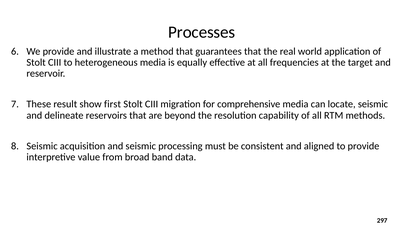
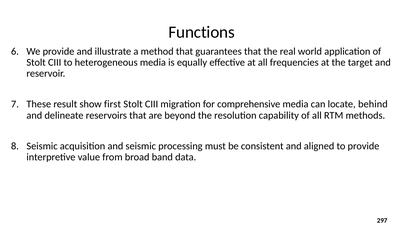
Processes: Processes -> Functions (202, 32)
locate seismic: seismic -> behind (373, 104)
